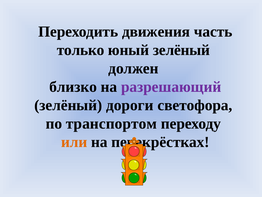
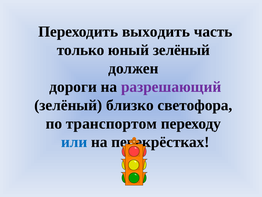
движения: движения -> выходить (156, 32)
близко: близко -> дороги (73, 87)
дороги: дороги -> близко (130, 105)
или colour: orange -> blue (74, 142)
